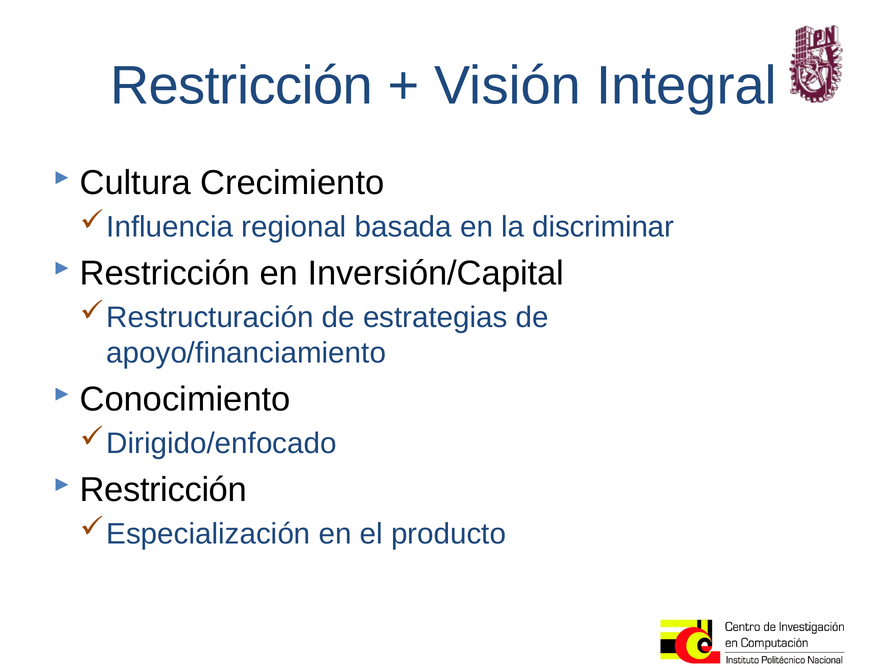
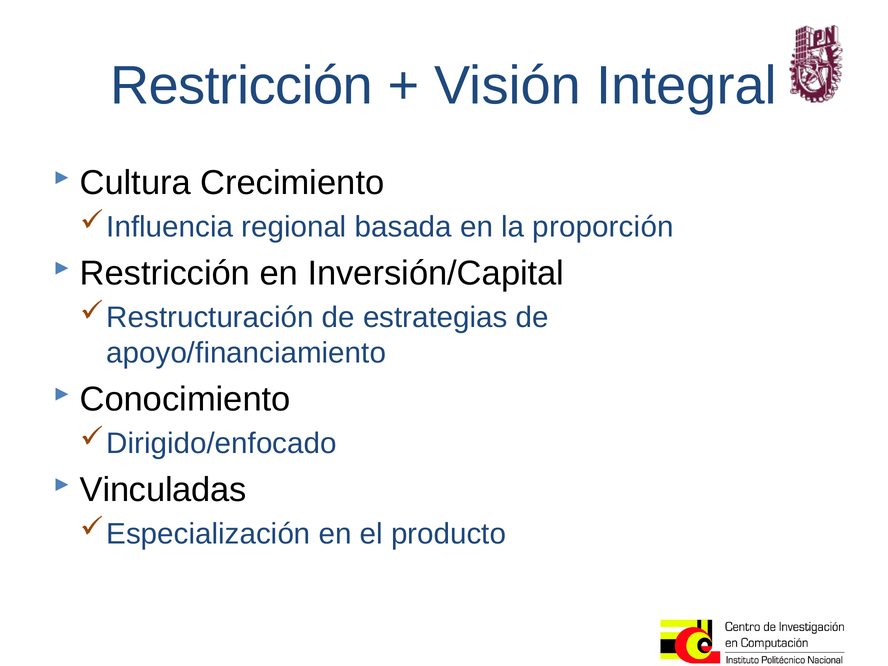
discriminar: discriminar -> proporción (603, 227)
Restricción: Restricción -> Vinculadas (163, 490)
